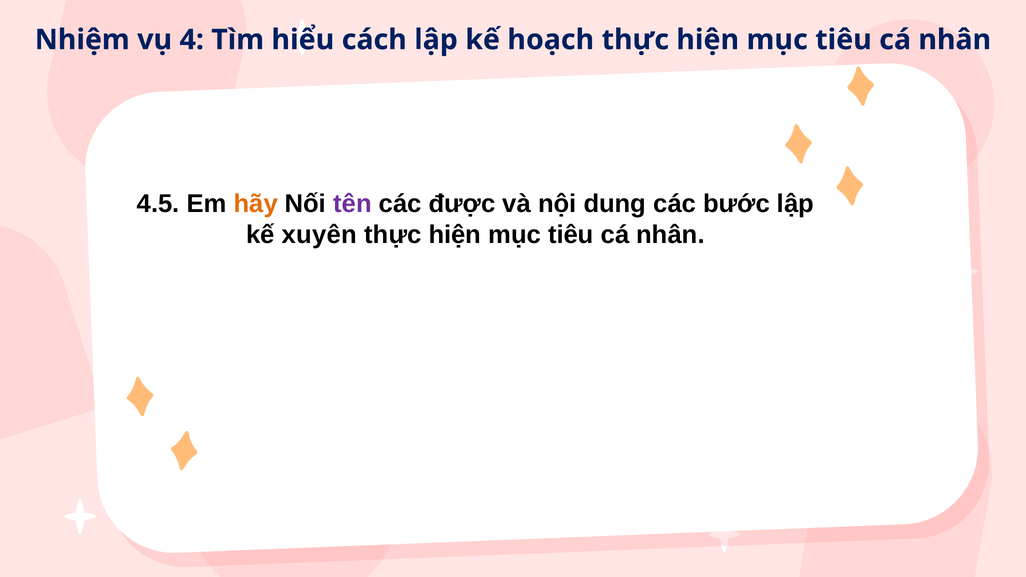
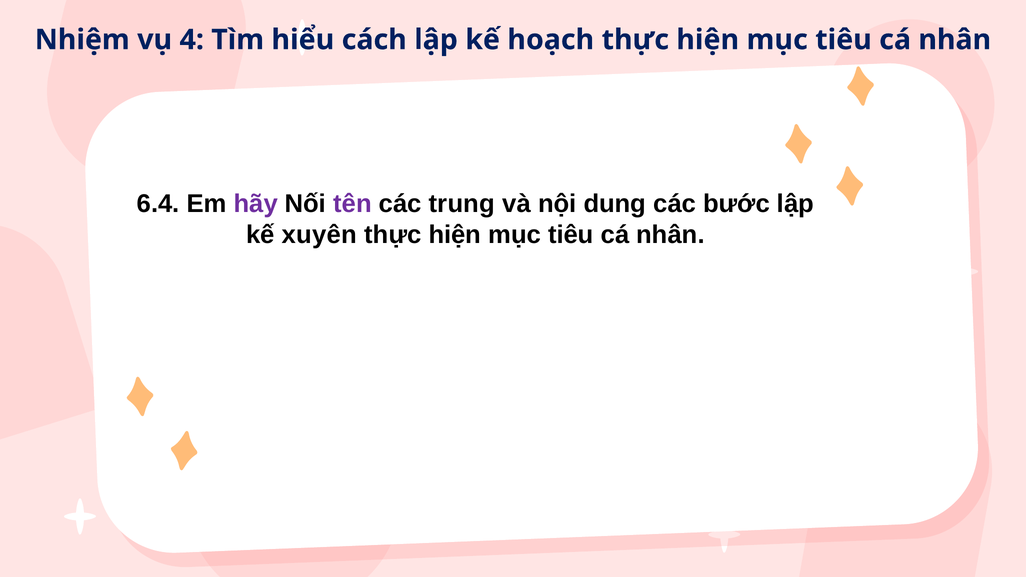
4.5: 4.5 -> 6.4 (158, 204)
hãy colour: orange -> purple (256, 204)
được: được -> trung (462, 204)
